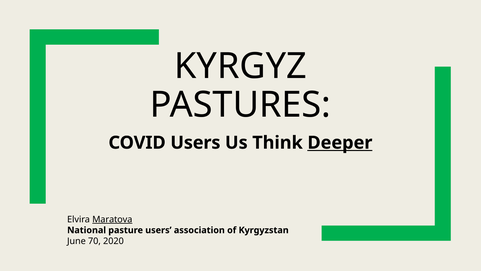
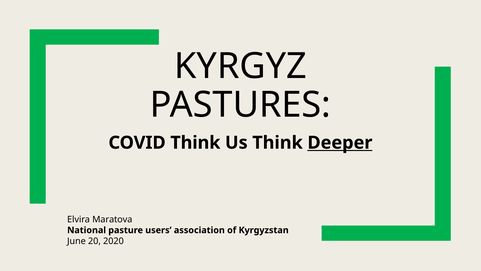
COVID Users: Users -> Think (195, 142)
Maratova underline: present -> none (112, 219)
70: 70 -> 20 (94, 241)
